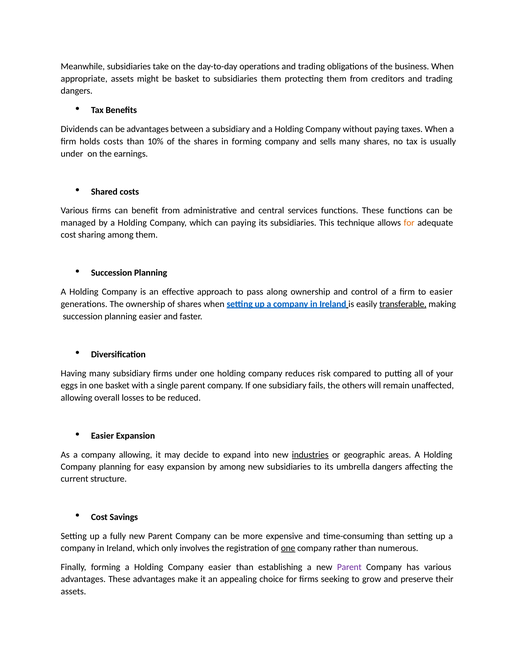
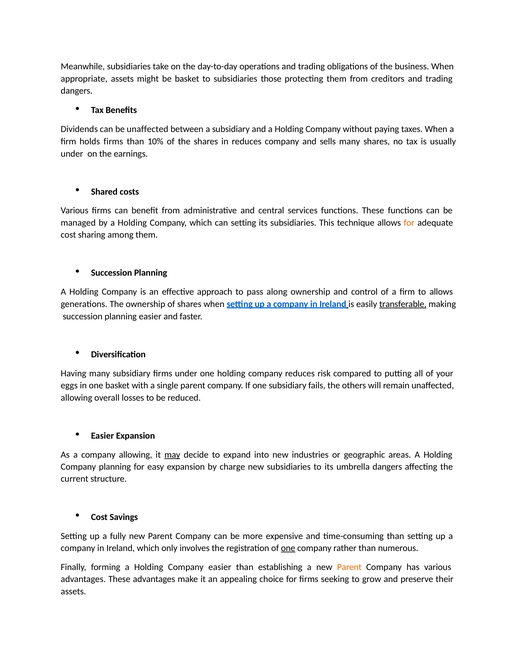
subsidiaries them: them -> those (271, 79)
be advantages: advantages -> unaffected (148, 129)
holds costs: costs -> firms (113, 141)
in forming: forming -> reduces (247, 141)
can paying: paying -> setting (244, 223)
to easier: easier -> allows (441, 292)
may underline: none -> present (172, 455)
industries underline: present -> none (310, 455)
by among: among -> charge (232, 467)
Parent colour: purple -> orange (349, 567)
